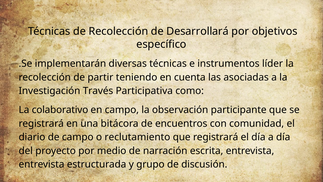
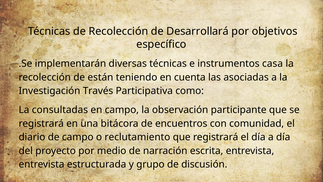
líder: líder -> casa (273, 64)
partir: partir -> están (100, 77)
colaborativo: colaborativo -> consultadas (60, 110)
